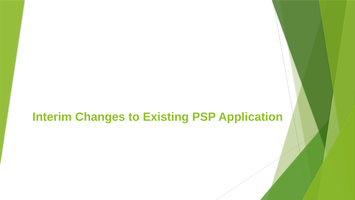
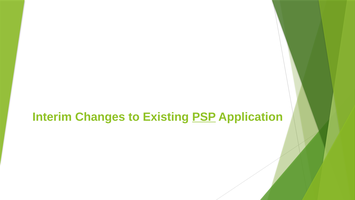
PSP underline: none -> present (204, 117)
